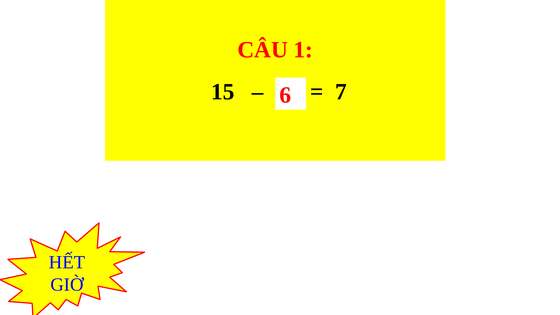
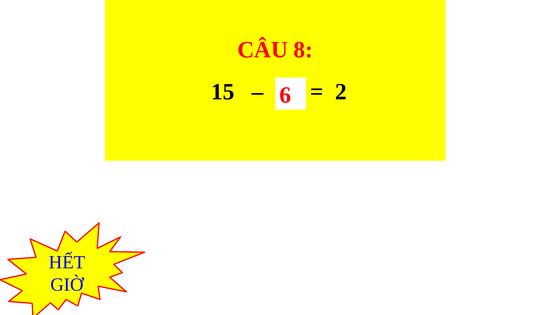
1: 1 -> 8 (303, 50)
7: 7 -> 2 (341, 92)
